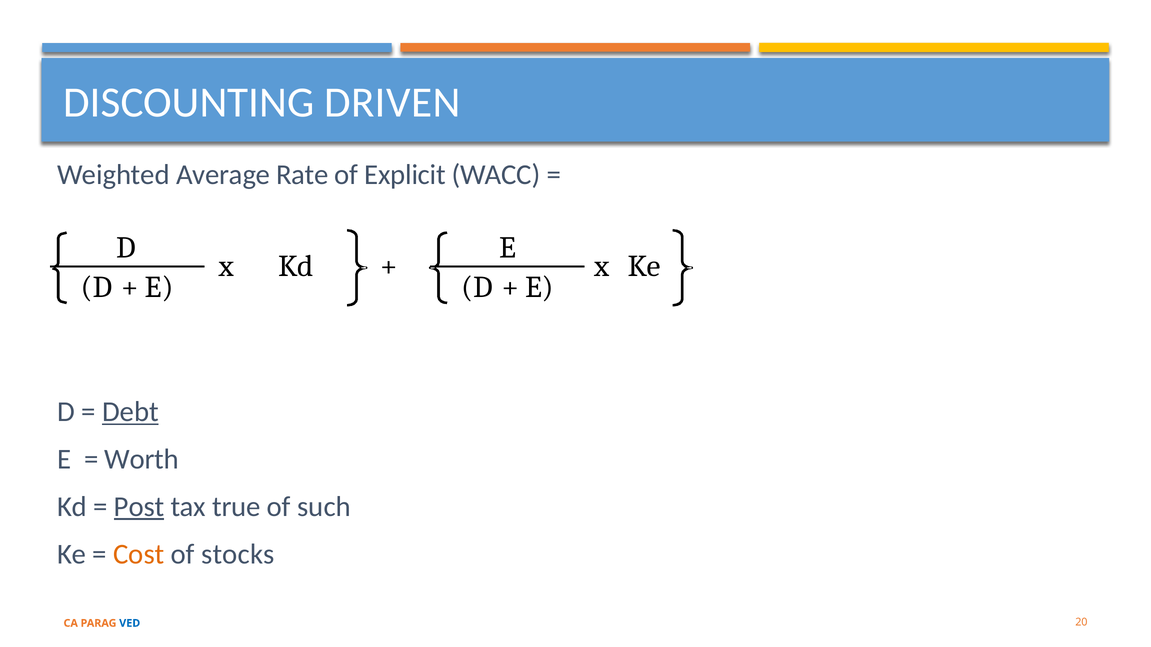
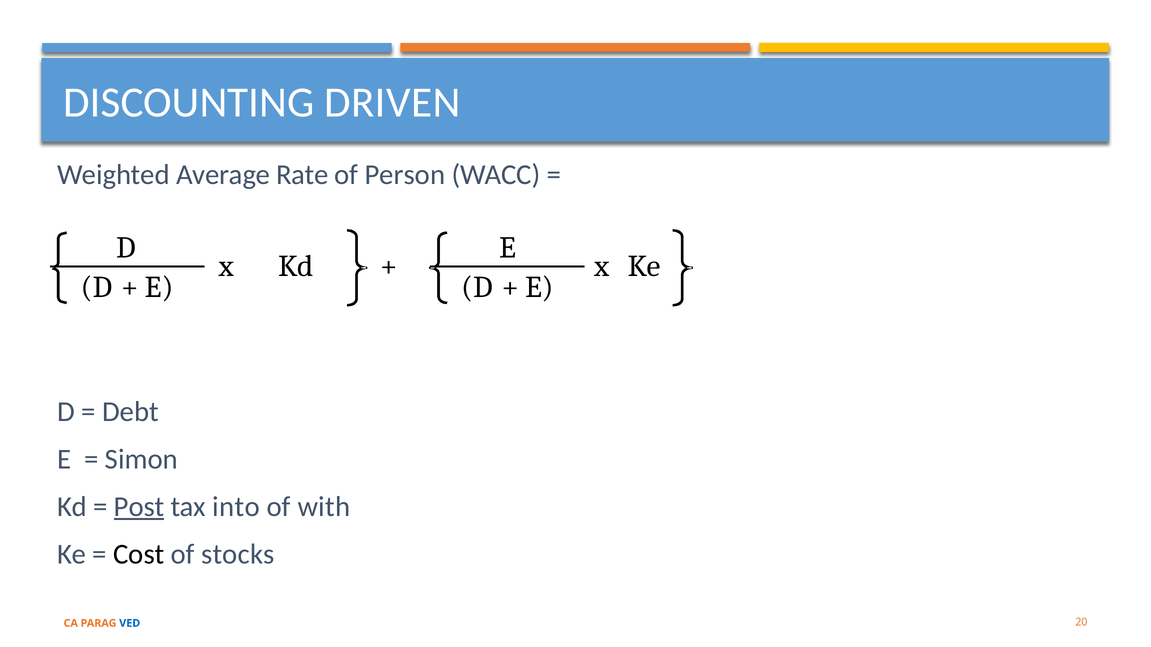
Explicit: Explicit -> Person (405, 175)
Debt underline: present -> none (130, 412)
Worth: Worth -> Simon (141, 460)
true: true -> into (236, 507)
such: such -> with (324, 507)
Cost colour: orange -> black (139, 554)
